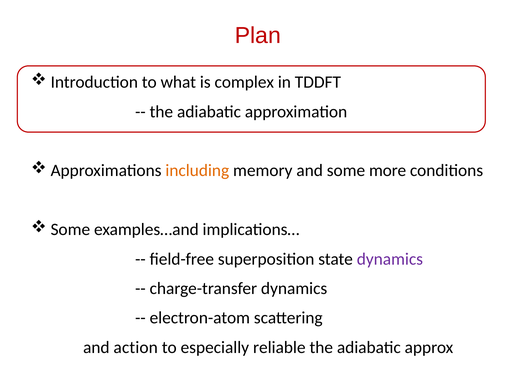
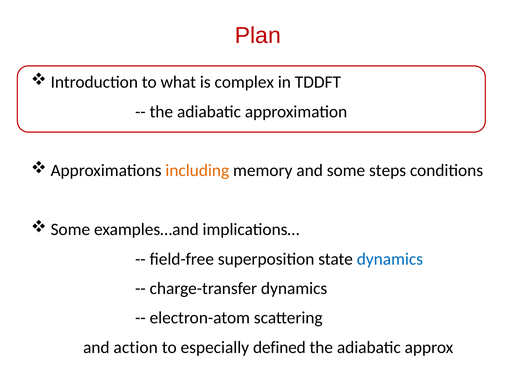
more: more -> steps (388, 171)
dynamics colour: purple -> blue (390, 259)
reliable: reliable -> defined (279, 347)
